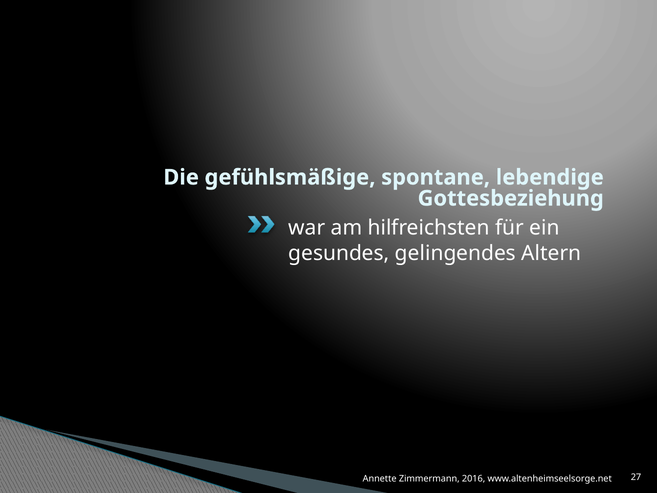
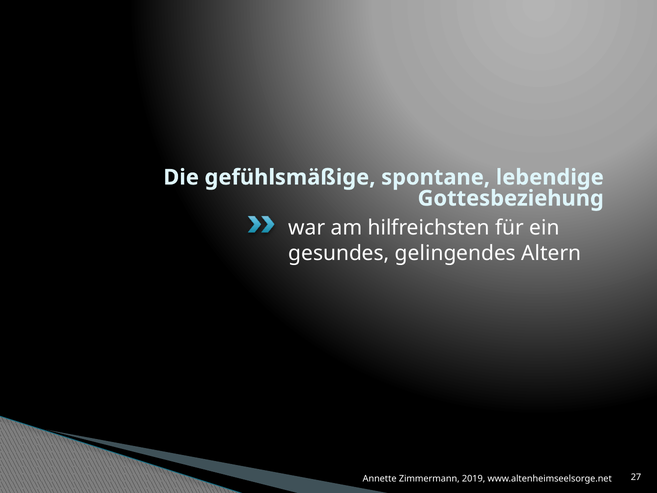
2016: 2016 -> 2019 (474, 479)
